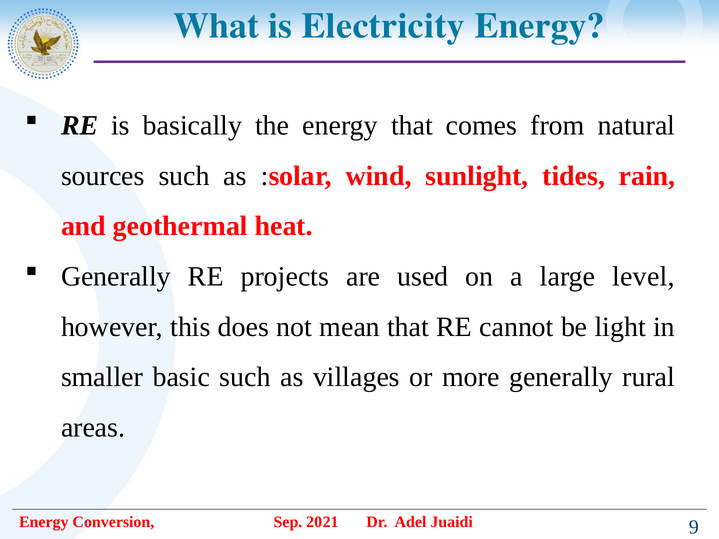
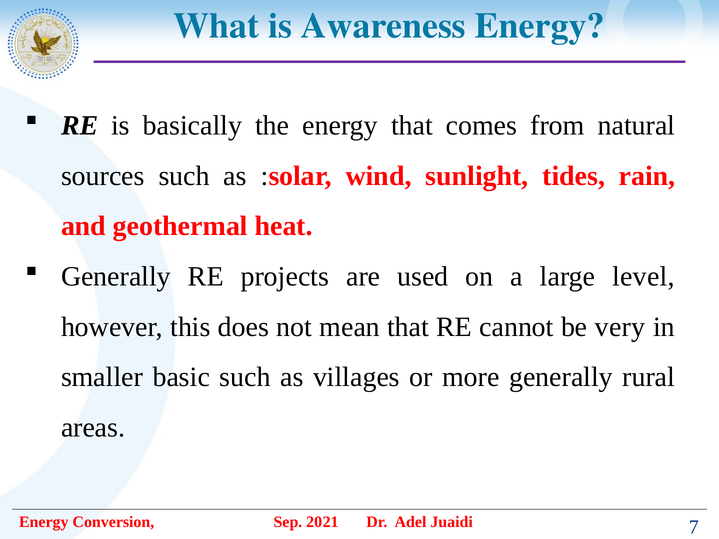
Electricity: Electricity -> Awareness (383, 26)
light: light -> very (620, 327)
9: 9 -> 7 (694, 527)
